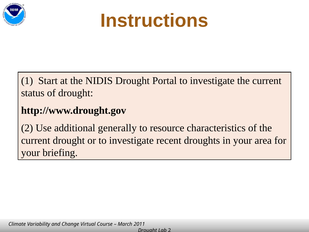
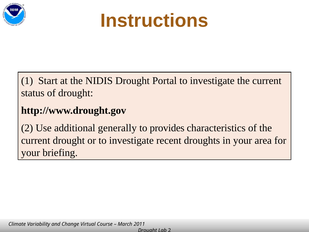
resource: resource -> provides (167, 128)
